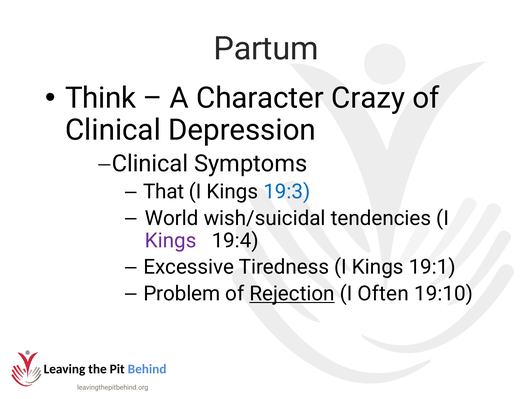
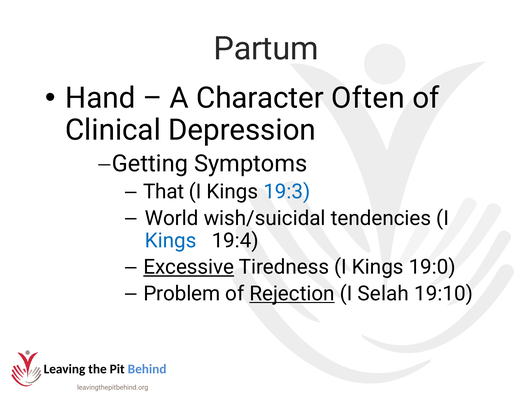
Think: Think -> Hand (100, 98)
Crazy: Crazy -> Often (368, 98)
Clinical: Clinical -> Getting (150, 164)
Kings colour: purple -> blue (171, 241)
Excessive underline: none -> present (189, 267)
19:1: 19:1 -> 19:0 (432, 267)
Often: Often -> Selah (383, 294)
